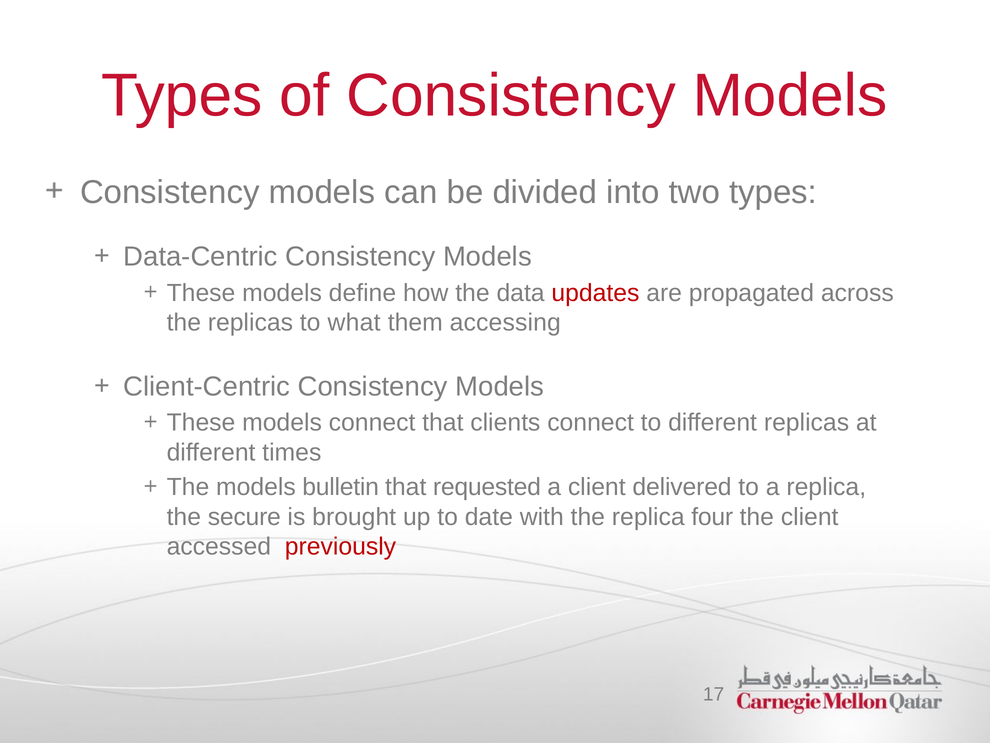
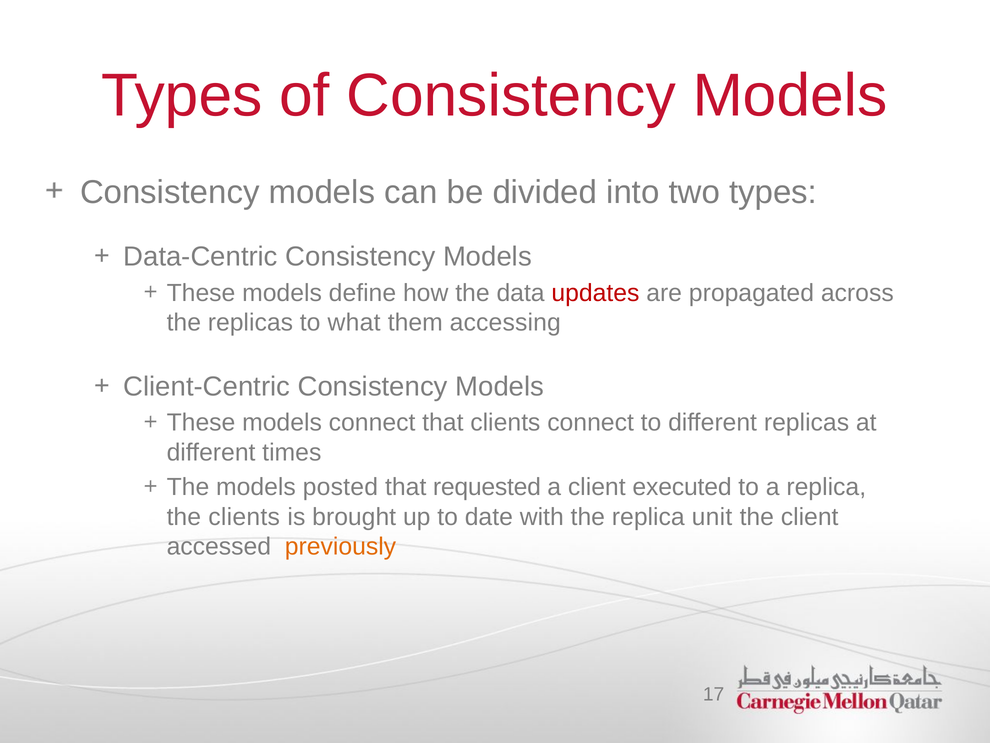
bulletin: bulletin -> posted (340, 487)
delivered: delivered -> executed (682, 487)
the secure: secure -> clients (244, 517)
four: four -> unit (712, 517)
previously colour: red -> orange (340, 546)
